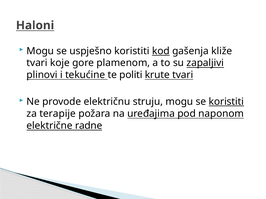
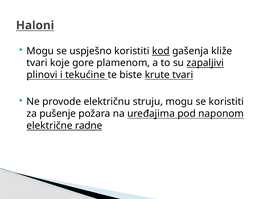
politi: politi -> biste (131, 75)
koristiti underline: present -> none (226, 102)
terapije: terapije -> pušenje (58, 114)
